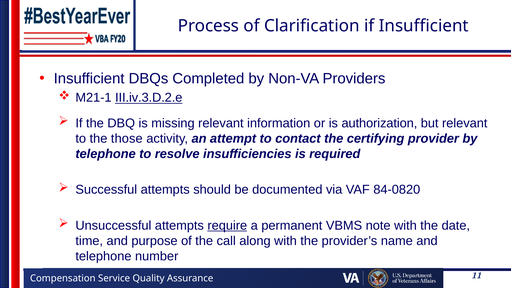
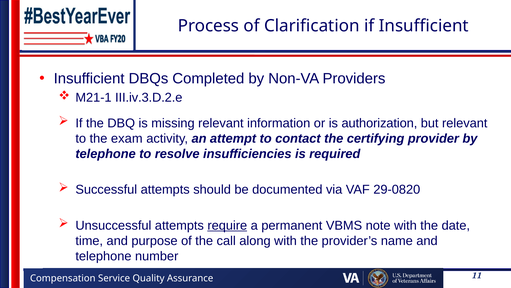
III.iv.3.D.2.e underline: present -> none (149, 98)
those: those -> exam (127, 138)
84-0820: 84-0820 -> 29-0820 (397, 189)
